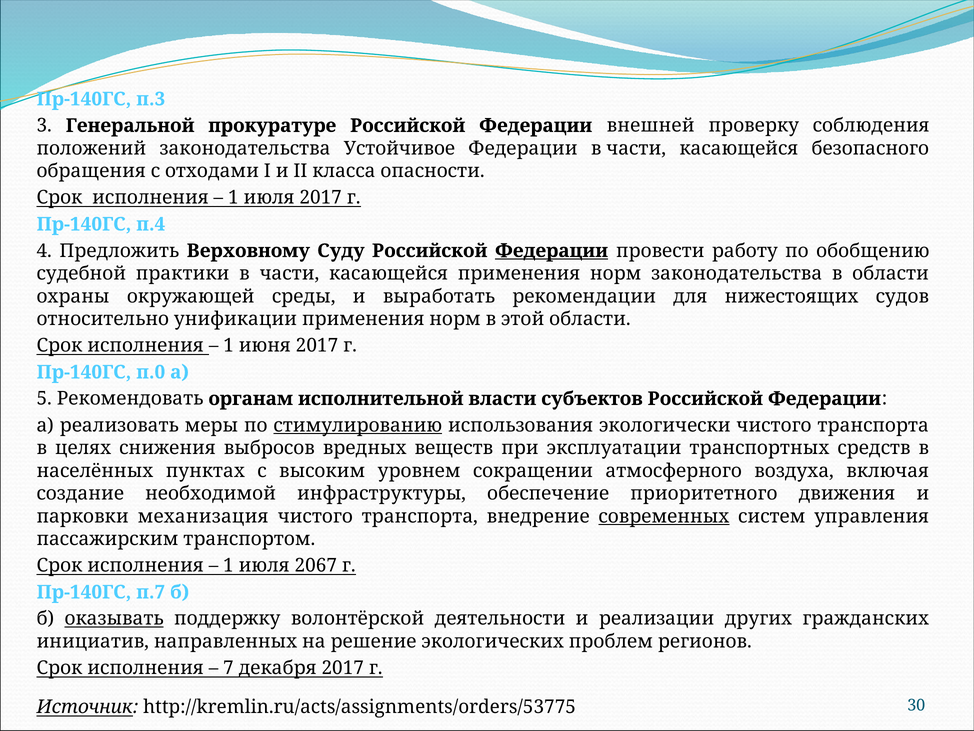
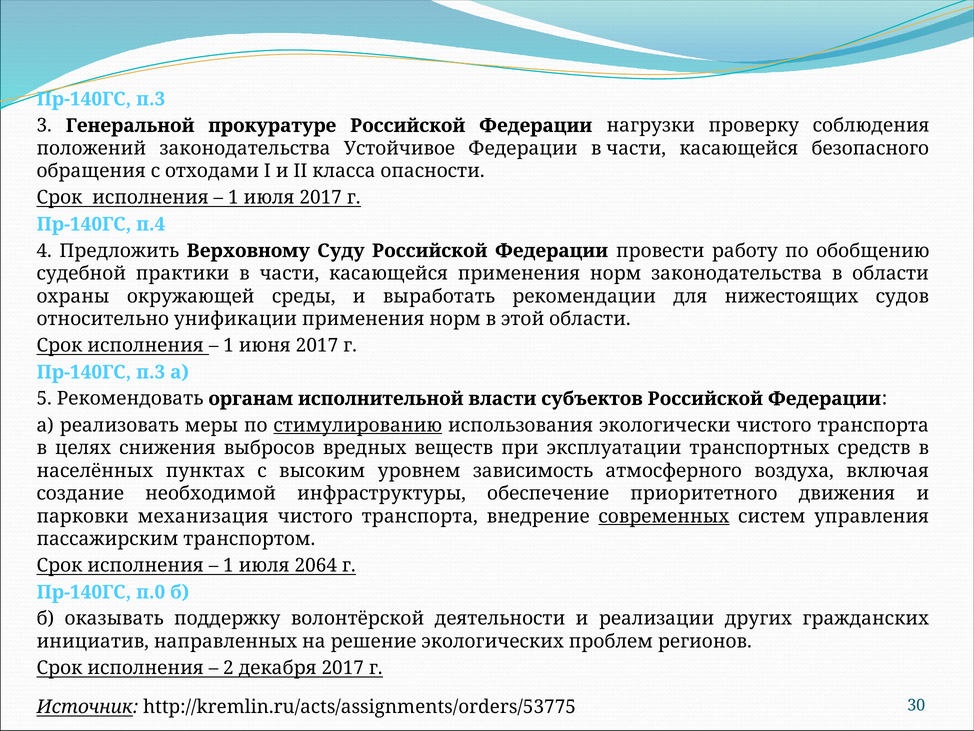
внешней: внешней -> нагрузки (651, 126)
Федерации underline: present -> none (552, 251)
п.0: п.0 -> п.3 (151, 372)
сокращении: сокращении -> зависимость (533, 470)
2067: 2067 -> 2064 (316, 565)
п.7: п.7 -> п.0 (151, 592)
оказывать underline: present -> none (114, 618)
7: 7 -> 2 (228, 668)
